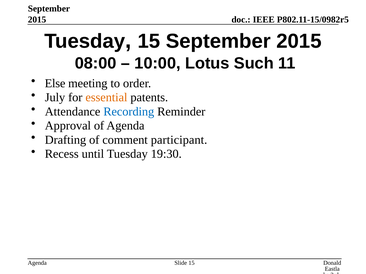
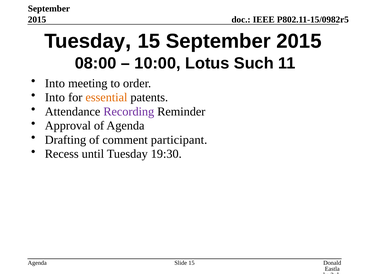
Else: Else -> Into (55, 83)
July: July -> Into (55, 98)
Recording colour: blue -> purple (129, 112)
